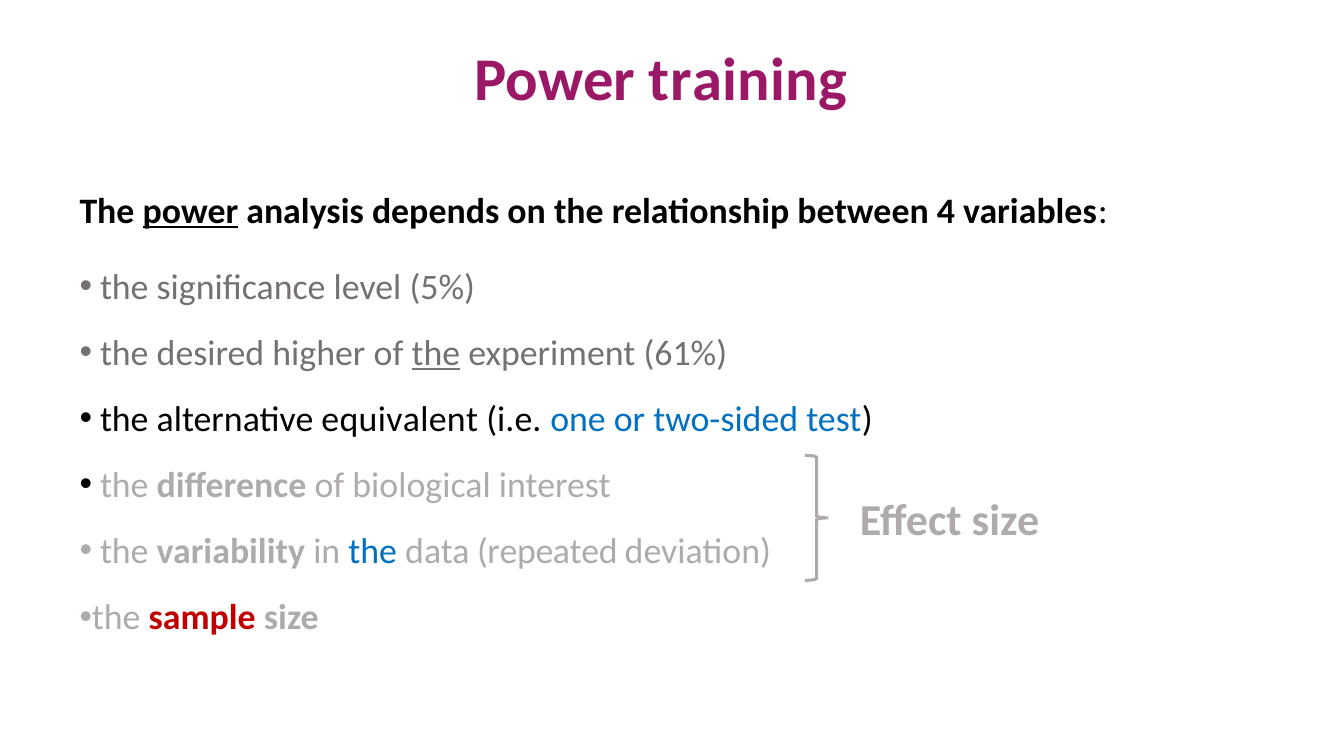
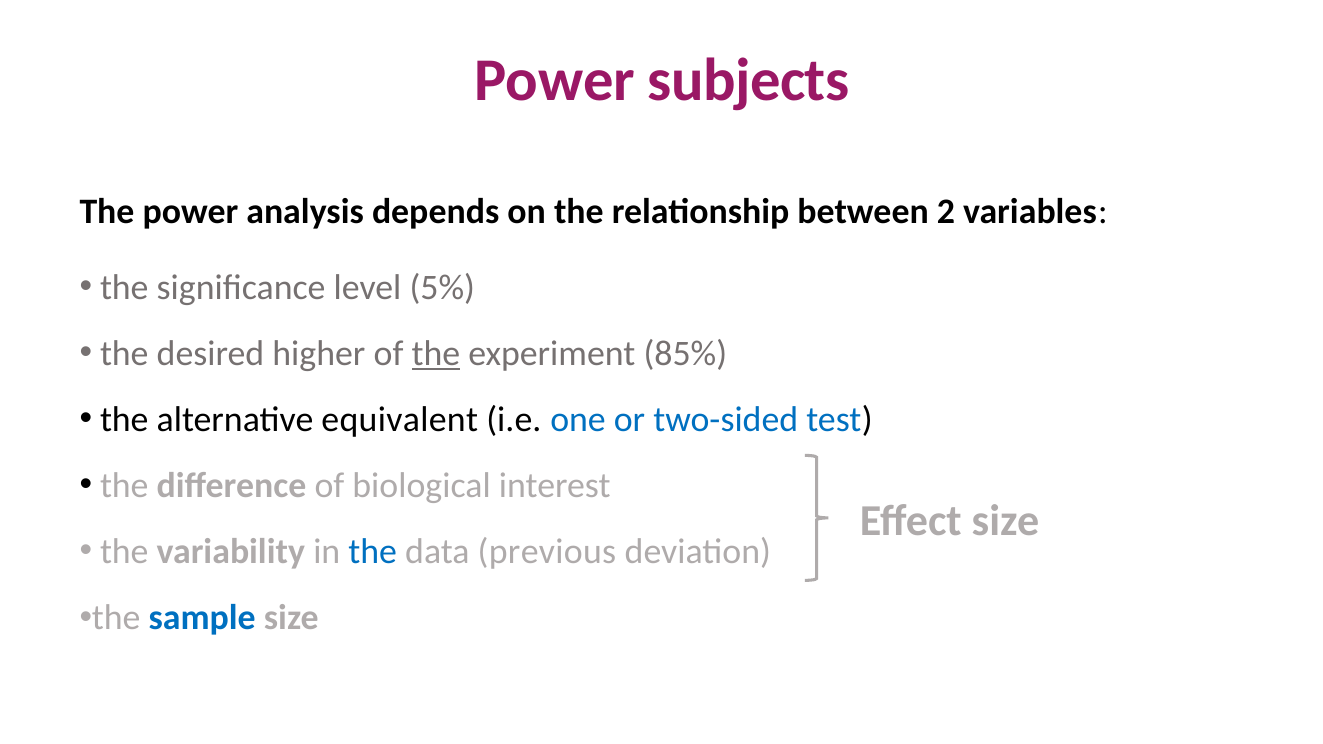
training: training -> subjects (749, 81)
power underline: present -> none (190, 212)
4: 4 -> 2 (946, 212)
61%: 61% -> 85% (685, 354)
repeated: repeated -> previous (547, 552)
sample colour: red -> blue (202, 618)
